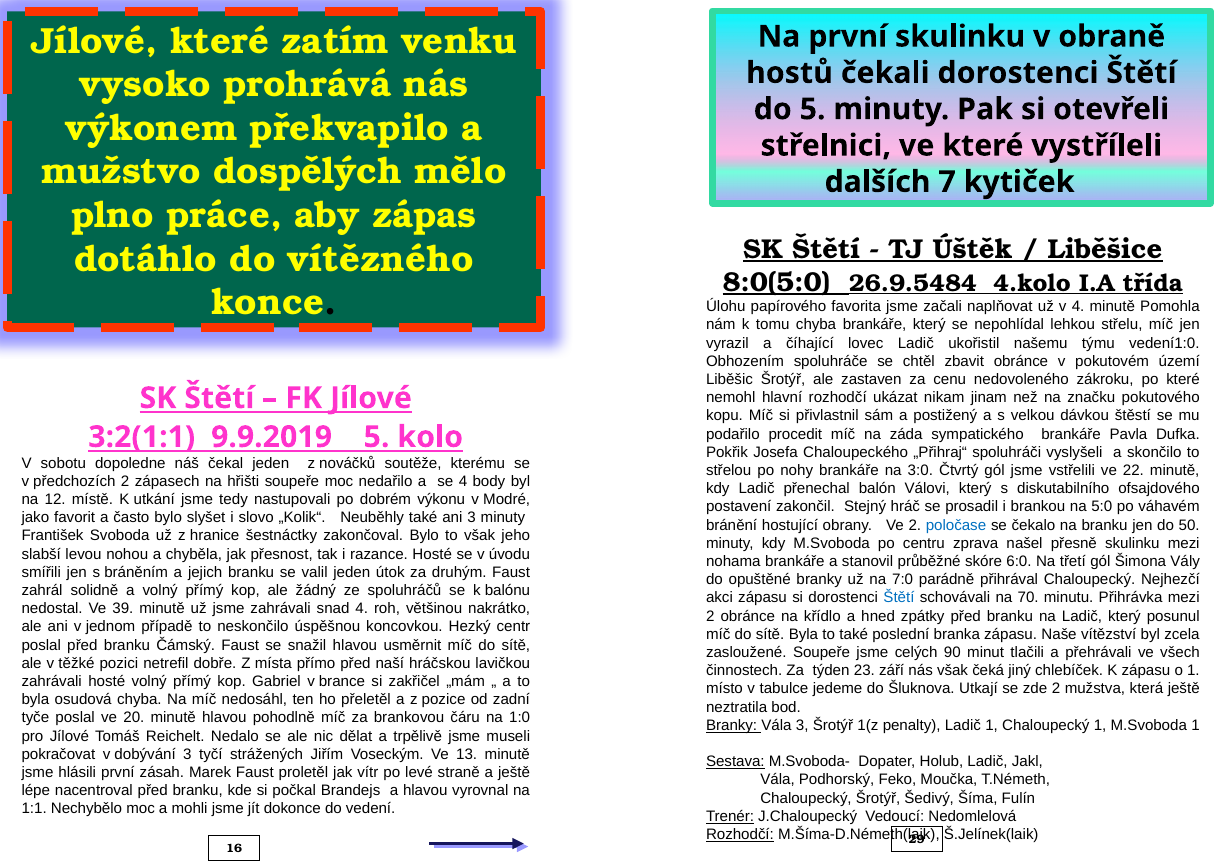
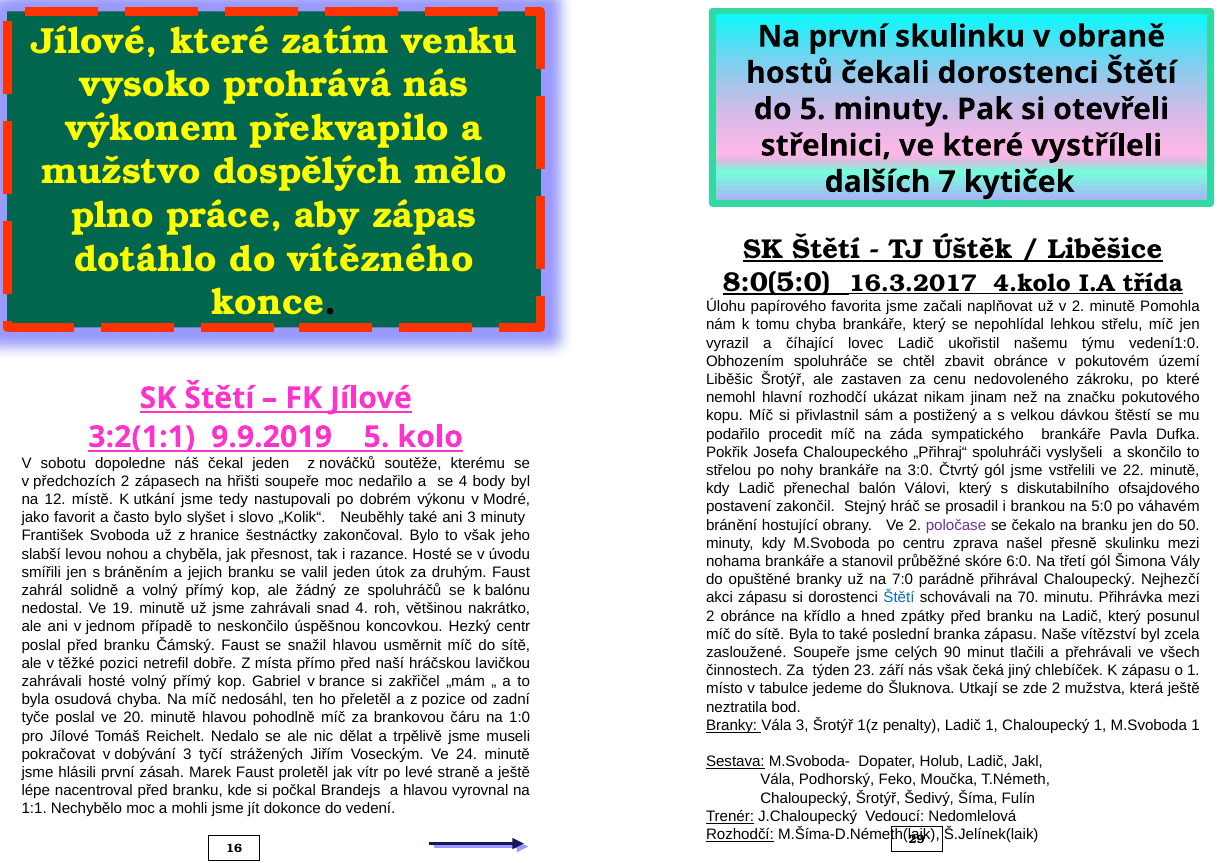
26.9.5484: 26.9.5484 -> 16.3.2017 (913, 283)
v 4: 4 -> 2 (1078, 307)
poločase colour: blue -> purple (956, 525)
39: 39 -> 19 (123, 609)
13: 13 -> 24 (467, 754)
